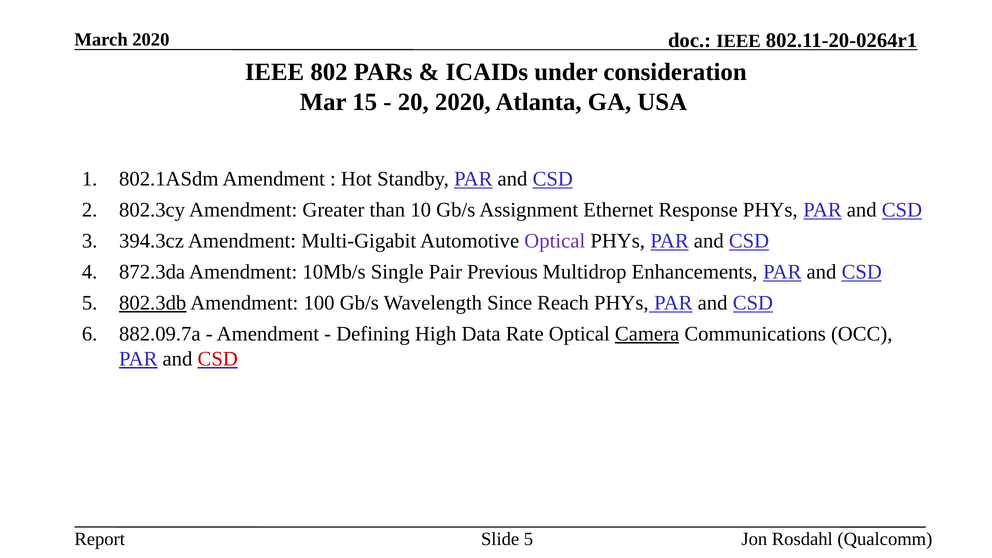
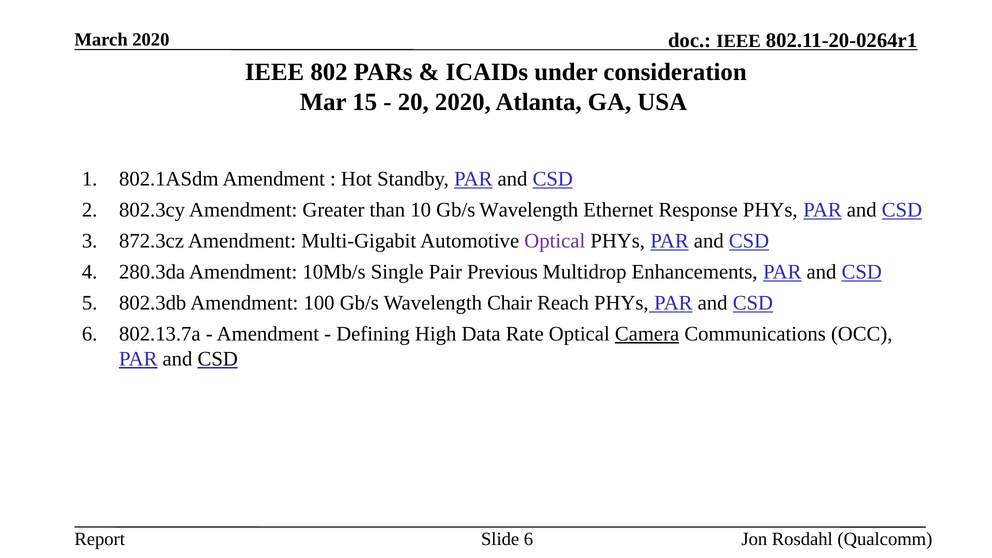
10 Gb/s Assignment: Assignment -> Wavelength (529, 210)
394.3cz: 394.3cz -> 872.3cz (152, 241)
872.3da: 872.3da -> 280.3da (152, 272)
802.3db underline: present -> none (153, 303)
Since: Since -> Chair (510, 303)
882.09.7a: 882.09.7a -> 802.13.7a (160, 334)
CSD colour: red -> black (218, 359)
Slide 5: 5 -> 6 (529, 539)
